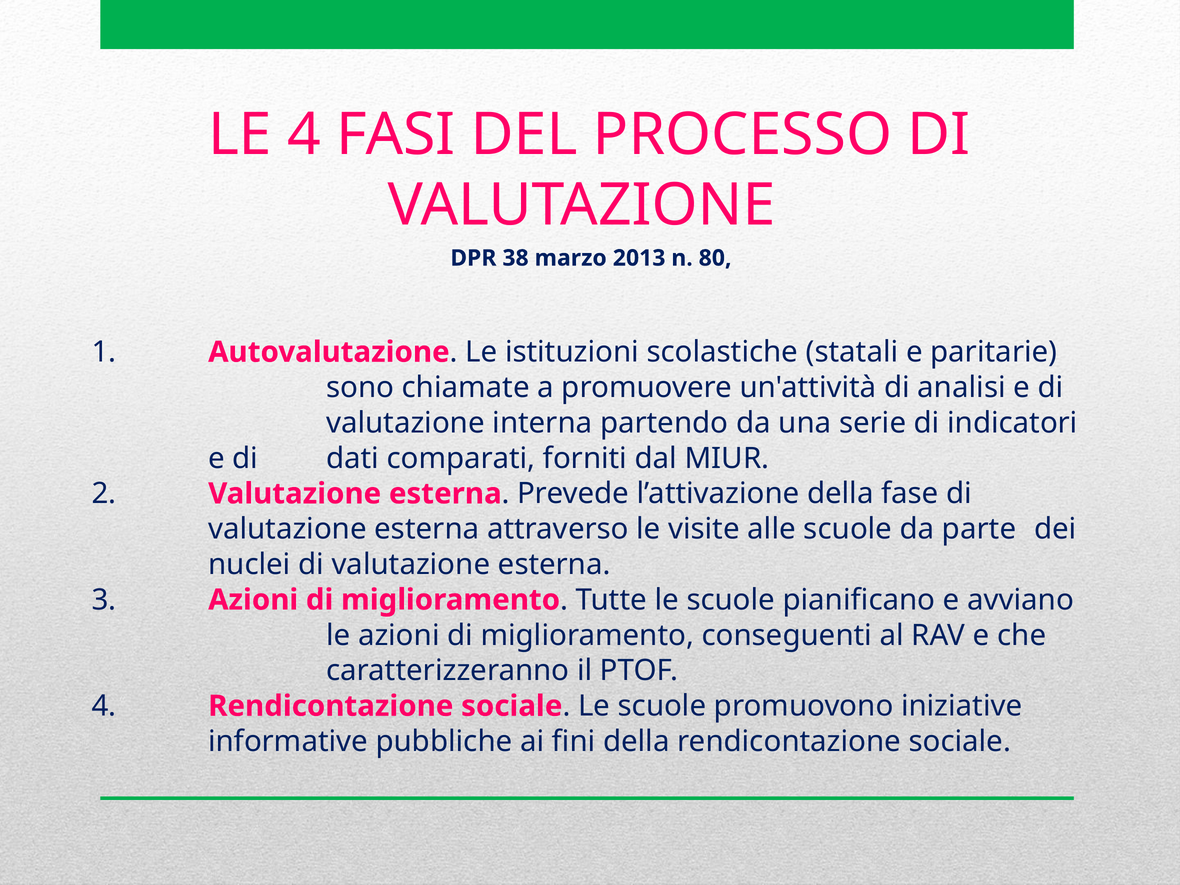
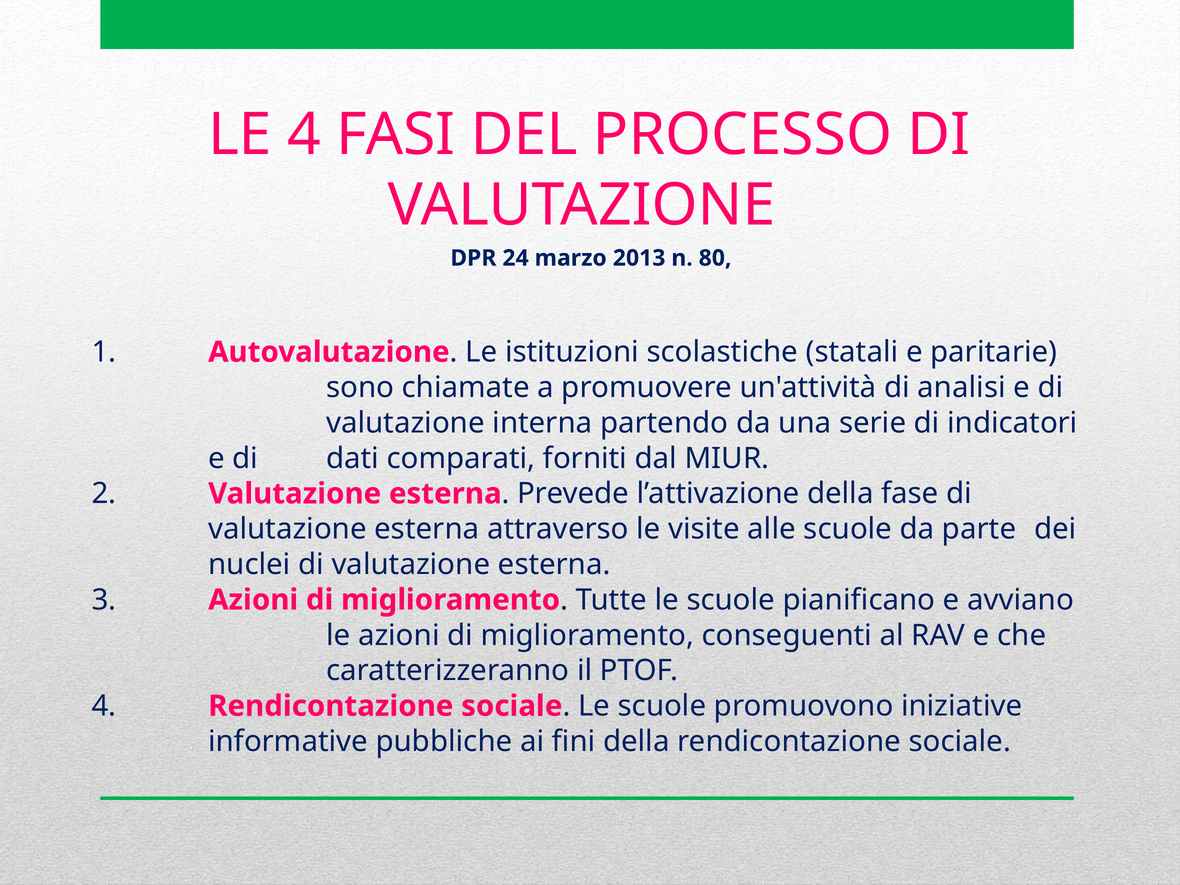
38: 38 -> 24 (516, 258)
